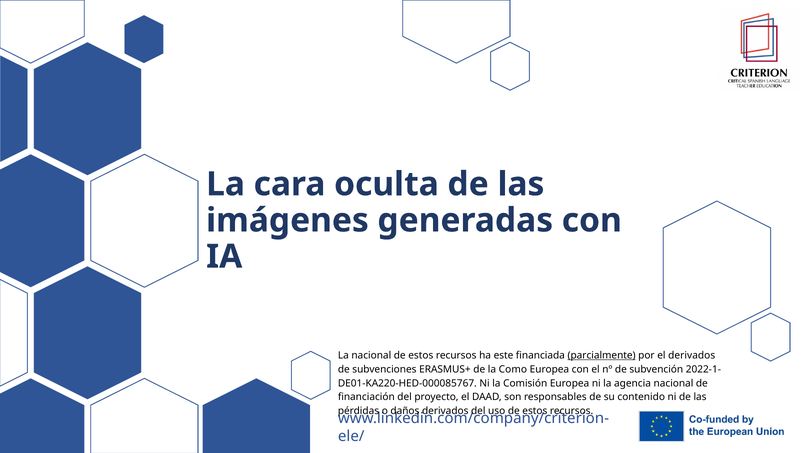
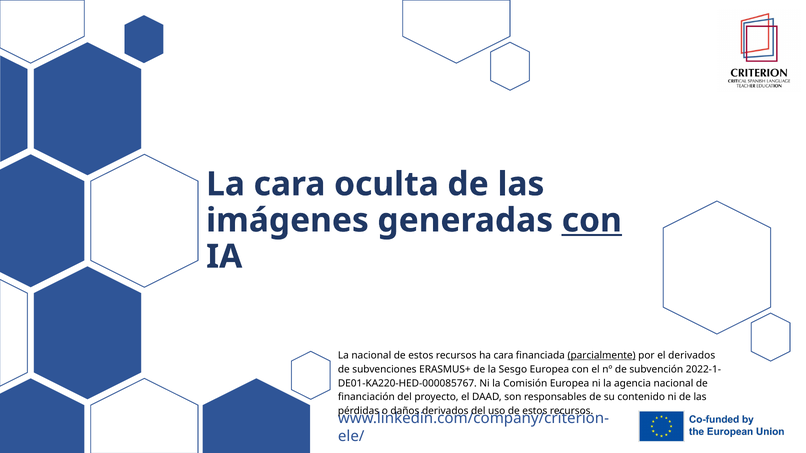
con underline: none -> present (592, 221)
ha este: este -> cara (504, 356)
Como: Como -> Sesgo (513, 370)
